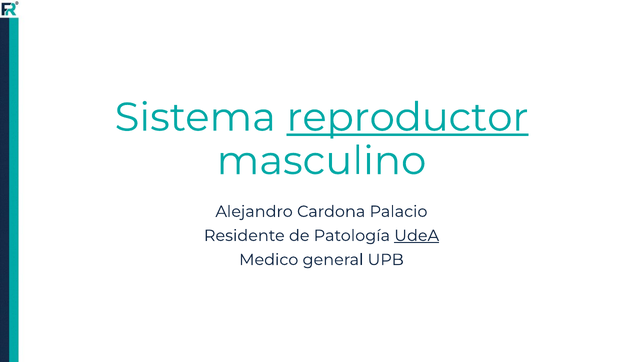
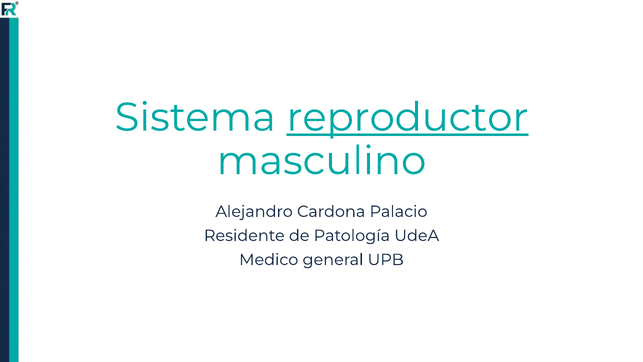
UdeA underline: present -> none (417, 235)
